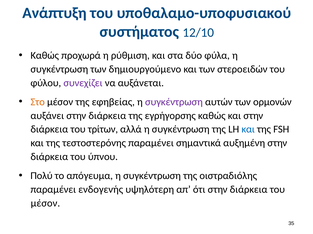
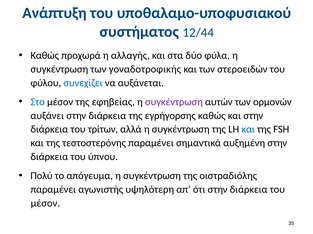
12/10: 12/10 -> 12/44 (198, 33)
ρύθμιση: ρύθμιση -> αλλαγής (130, 56)
δημιουργούμενο: δημιουργούμενο -> γοναδοτροφικής (145, 69)
συνεχίζει colour: purple -> blue (83, 83)
Στο colour: orange -> blue (38, 102)
ενδογενής: ενδογενής -> αγωνιστής (101, 190)
